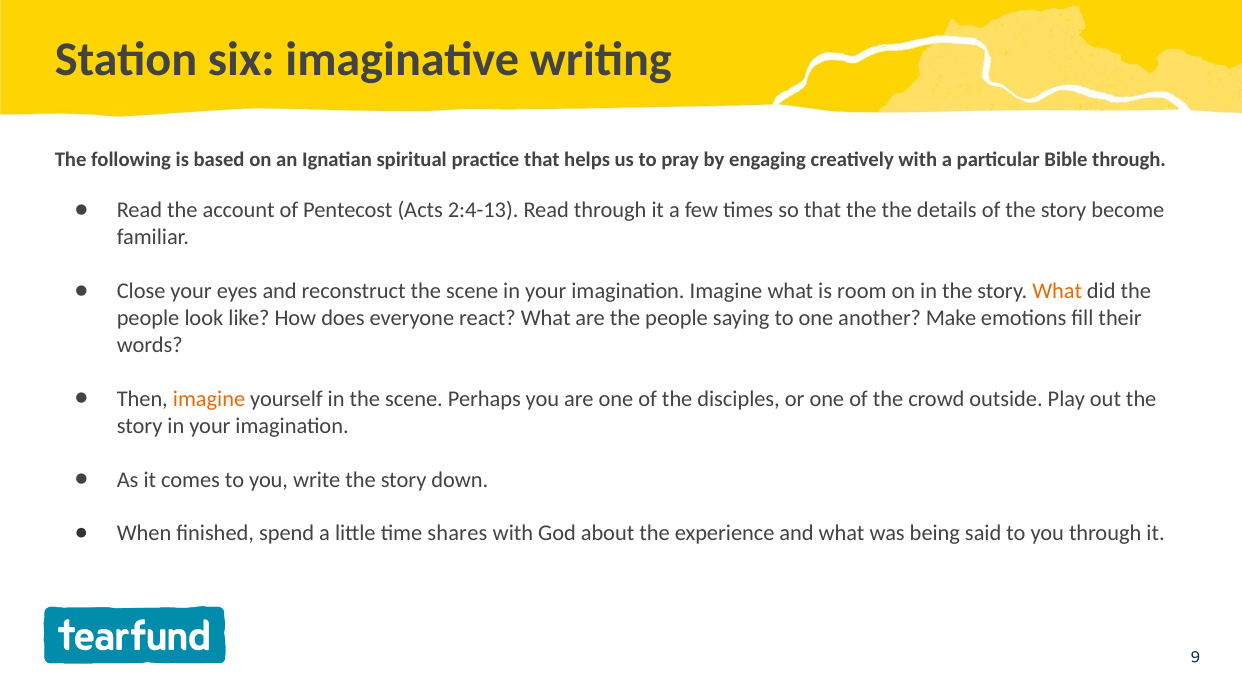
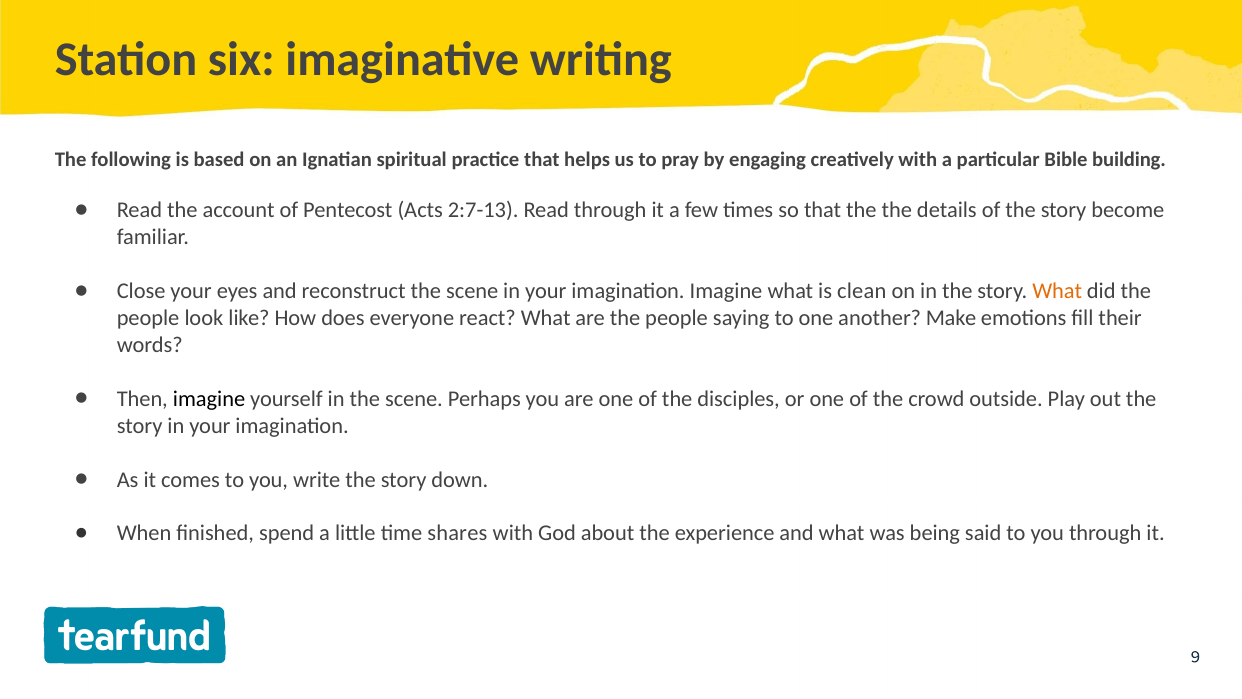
Bible through: through -> building (1129, 159)
2:4-13: 2:4-13 -> 2:7-13 (483, 210)
room: room -> clean (862, 291)
imagine colour: orange -> black (209, 399)
